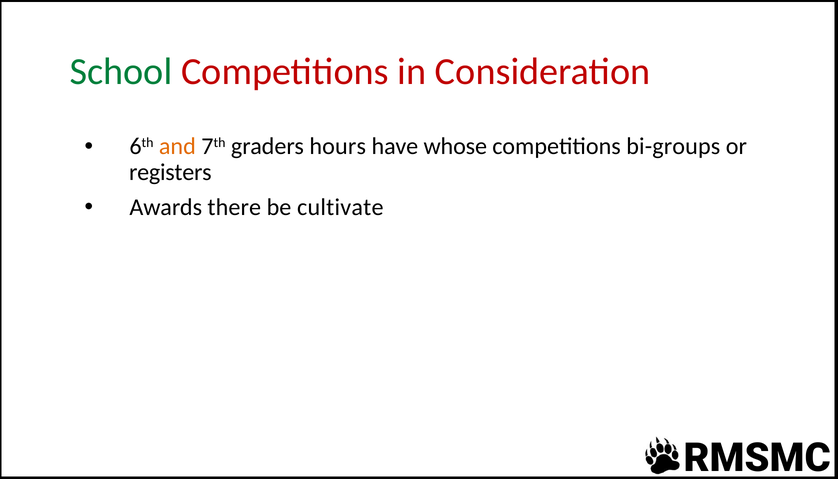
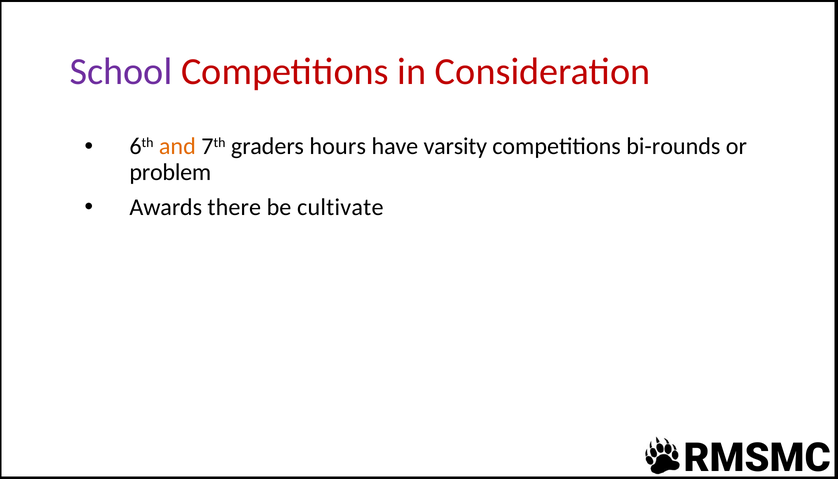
School colour: green -> purple (121, 72)
whose: whose -> varsity (455, 146)
bi-groups: bi-groups -> bi-rounds (673, 146)
registers: registers -> problem (170, 172)
